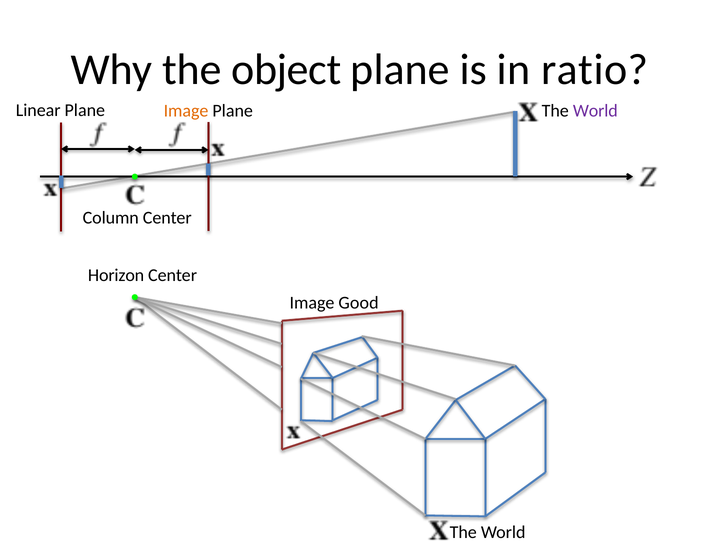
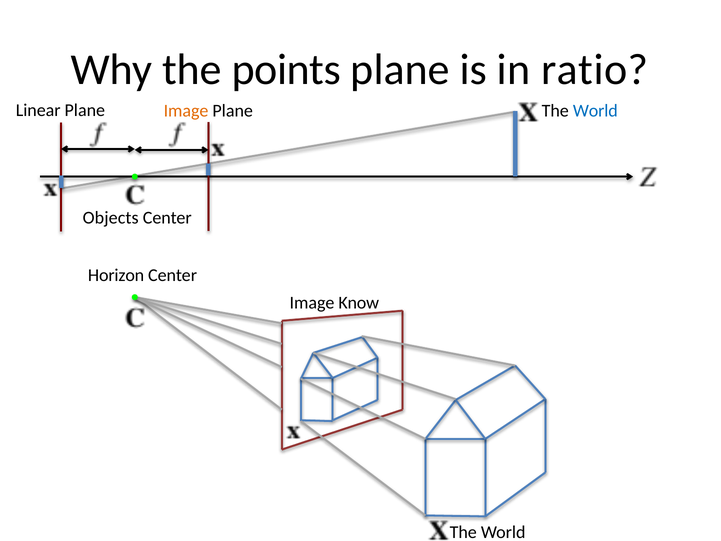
object: object -> points (286, 70)
World colour: purple -> blue (595, 111)
Column: Column -> Objects (111, 218)
Good: Good -> Know (359, 303)
